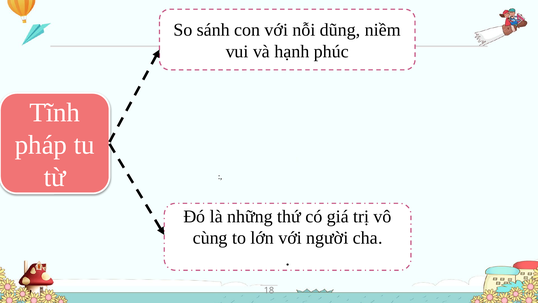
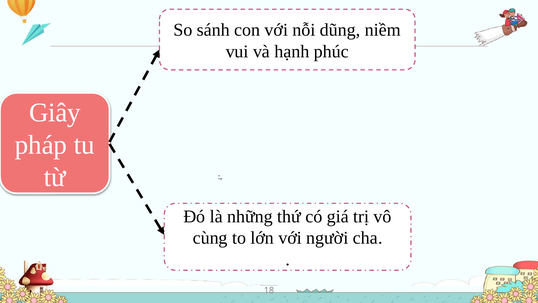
Tĩnh: Tĩnh -> Giây (55, 113)
